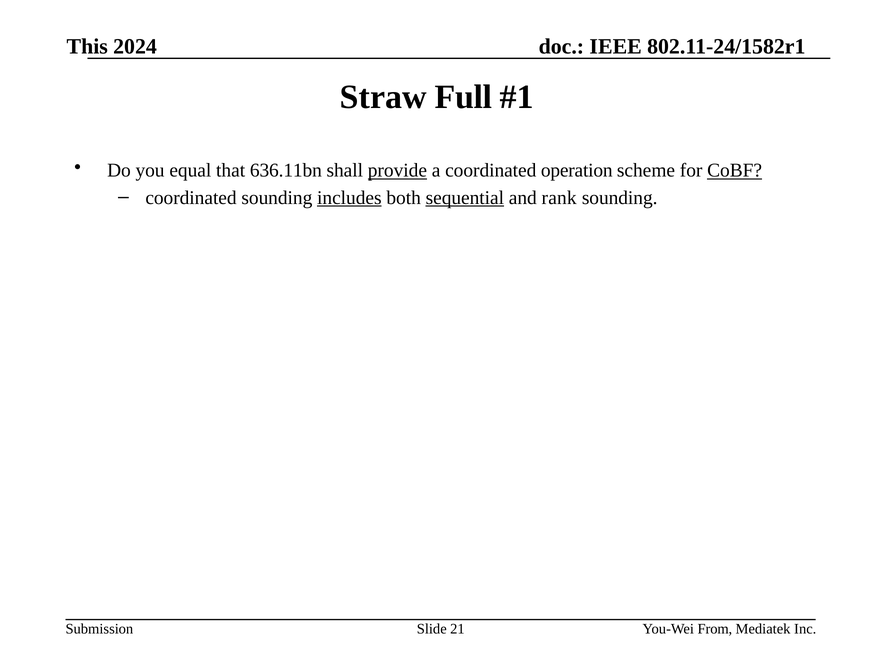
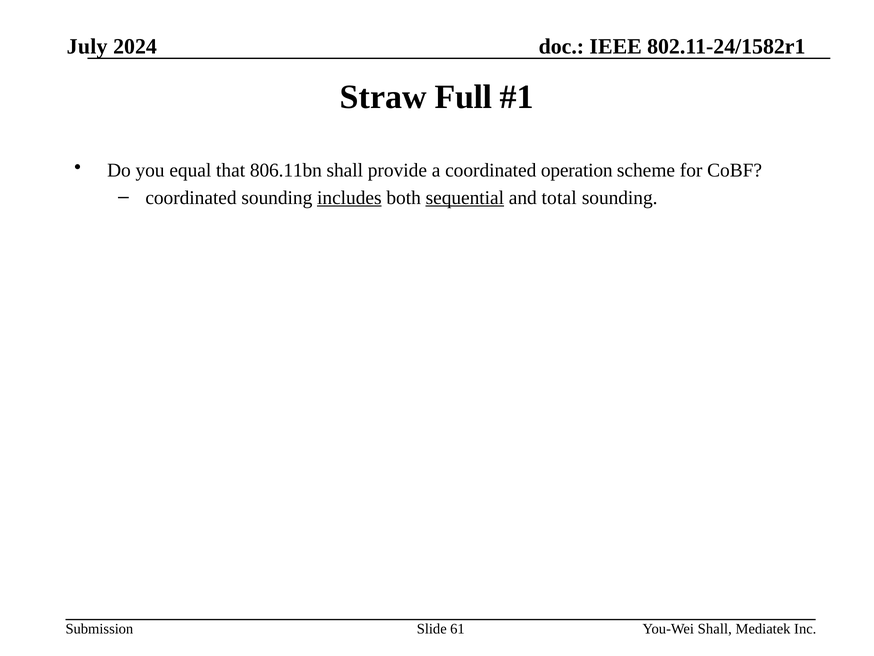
This: This -> July (87, 47)
636.11bn: 636.11bn -> 806.11bn (286, 170)
provide underline: present -> none (397, 170)
CoBF underline: present -> none (735, 170)
rank: rank -> total (559, 198)
21: 21 -> 61 (457, 629)
You-Wei From: From -> Shall (715, 629)
